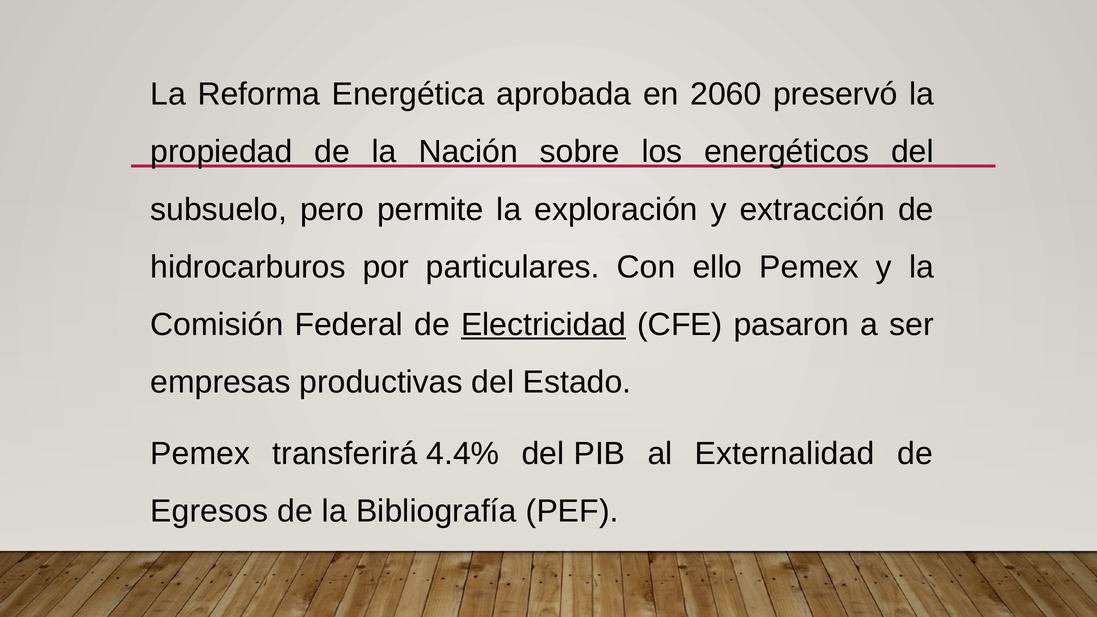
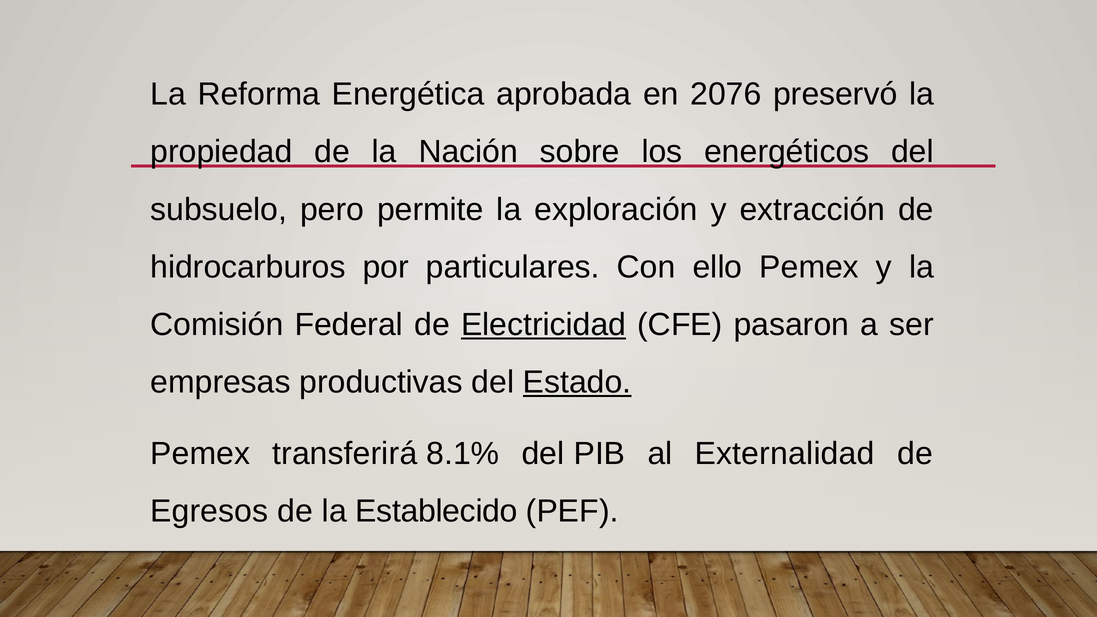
2060: 2060 -> 2076 (726, 94)
Estado underline: none -> present (577, 382)
4.4%: 4.4% -> 8.1% (463, 454)
Bibliografía: Bibliografía -> Establecido (437, 511)
